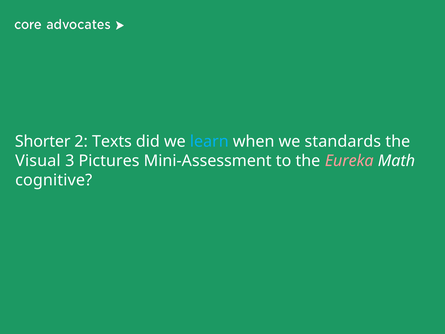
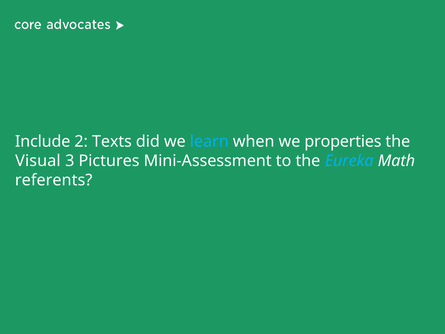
Shorter: Shorter -> Include (43, 142)
standards: standards -> properties (343, 142)
Eureka colour: pink -> light blue (349, 161)
cognitive: cognitive -> referents (54, 180)
